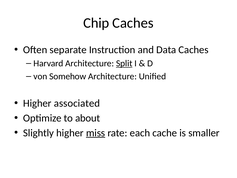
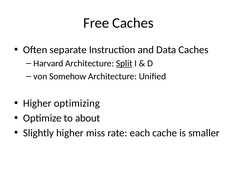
Chip: Chip -> Free (96, 23)
associated: associated -> optimizing (77, 103)
miss underline: present -> none (96, 133)
